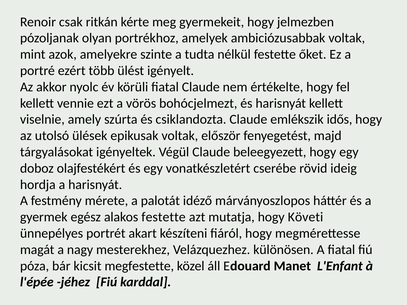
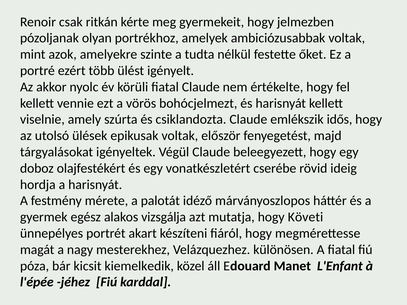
alakos festette: festette -> vizsgálja (164, 217)
megfestette: megfestette -> kiemelkedik (139, 266)
